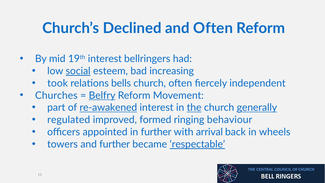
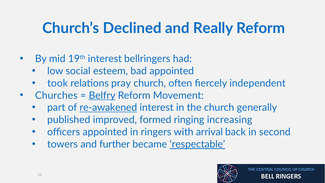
and Often: Often -> Really (213, 28)
social underline: present -> none (78, 71)
bad increasing: increasing -> appointed (172, 71)
bells: bells -> pray (121, 83)
the underline: present -> none (194, 107)
generally underline: present -> none (257, 107)
regulated: regulated -> published (69, 120)
behaviour: behaviour -> increasing (230, 120)
in further: further -> ringers (156, 132)
wheels: wheels -> second (275, 132)
